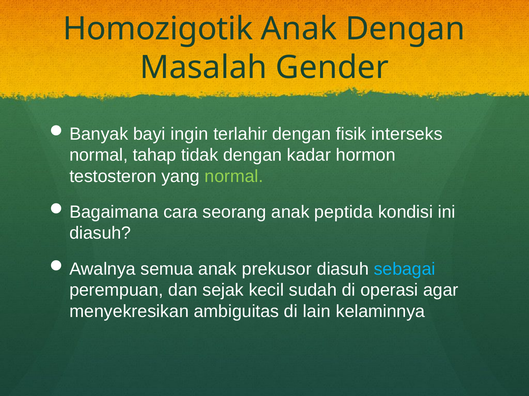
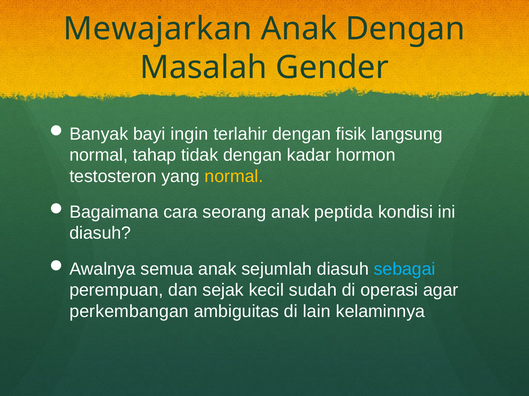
Homozigotik: Homozigotik -> Mewajarkan (158, 29)
interseks: interseks -> langsung (407, 134)
normal colour: light green -> yellow (234, 177)
prekusor: prekusor -> sejumlah (277, 269)
menyekresikan: menyekresikan -> perkembangan (129, 312)
